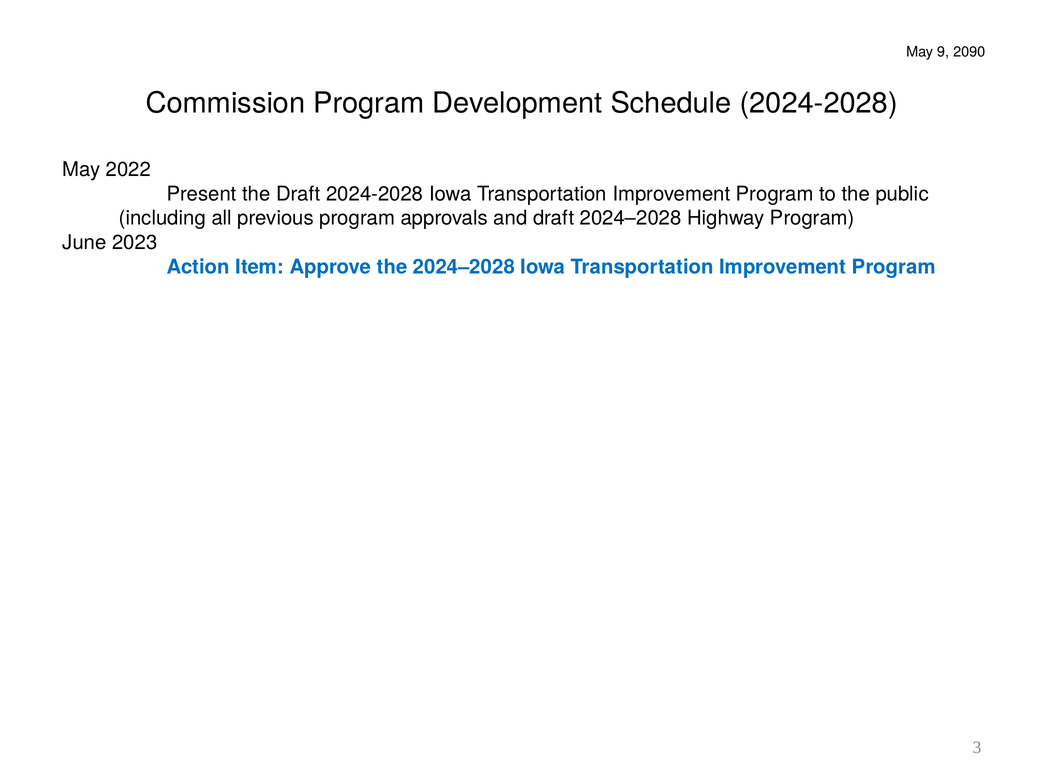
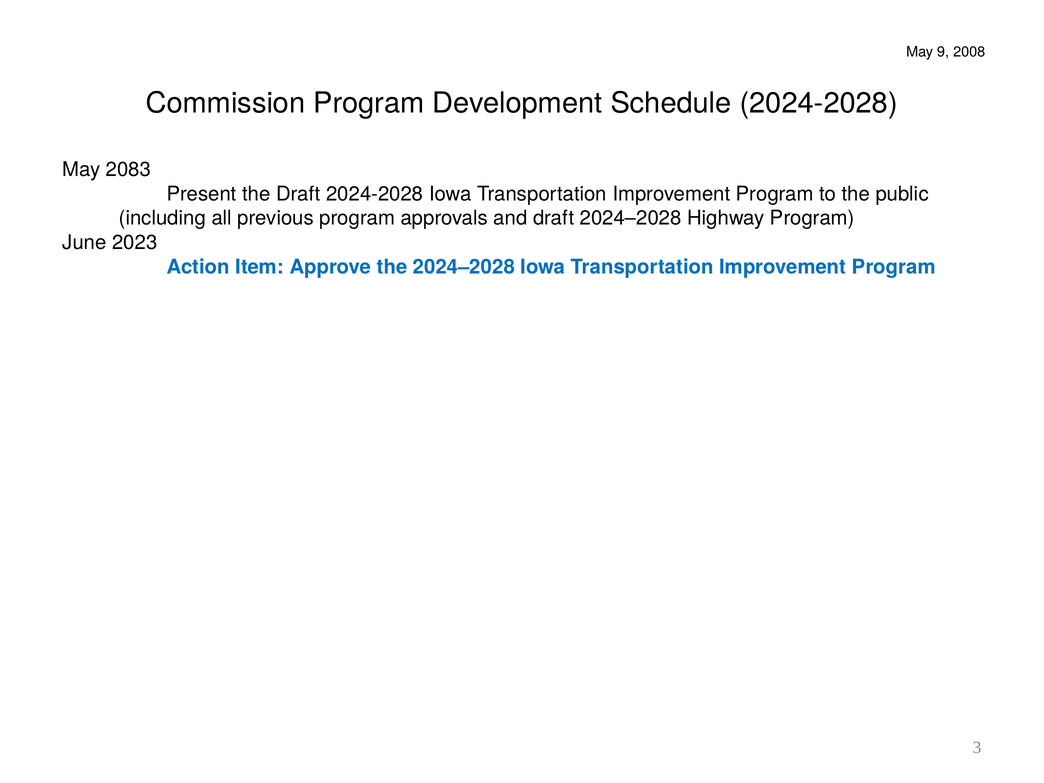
2090: 2090 -> 2008 (969, 52)
2022: 2022 -> 2083 (128, 169)
